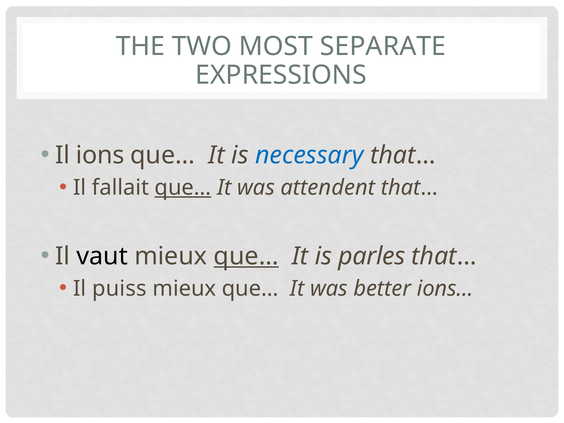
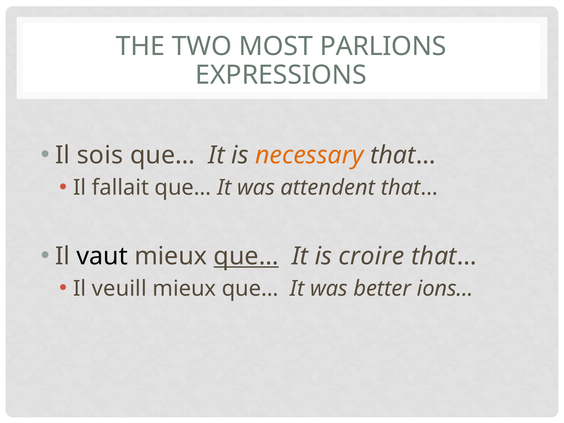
SEPARATE: SEPARATE -> PARLIONS (383, 46)
ions: ions -> sois (100, 155)
necessary colour: blue -> orange (309, 155)
que… underline: present -> none (183, 188)
parles: parles -> croire (371, 256)
puiss: puiss -> veuill (119, 289)
